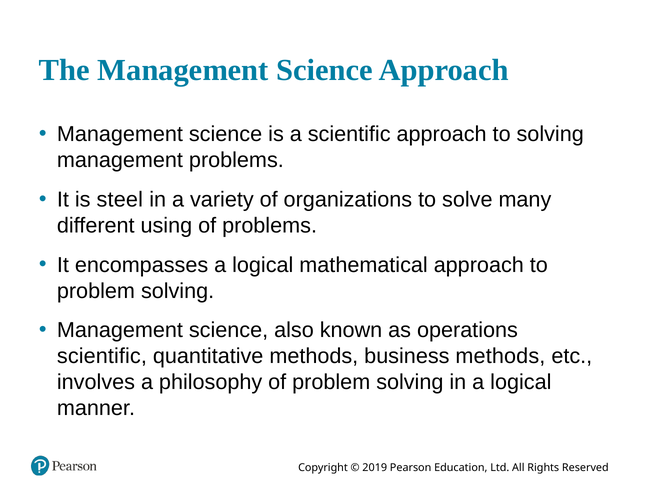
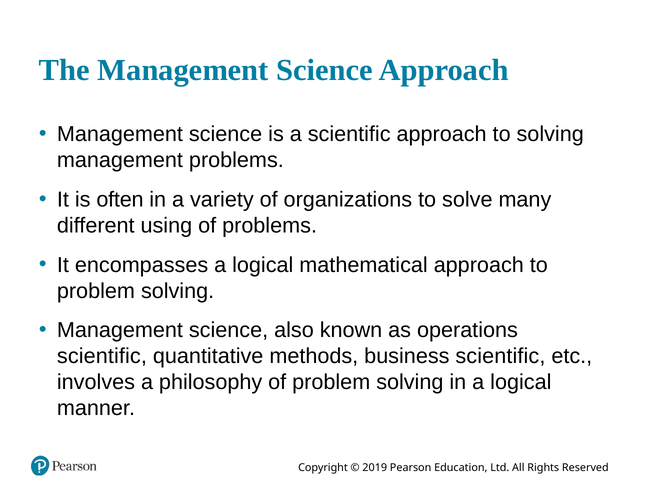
steel: steel -> often (120, 200)
business methods: methods -> scientific (500, 356)
